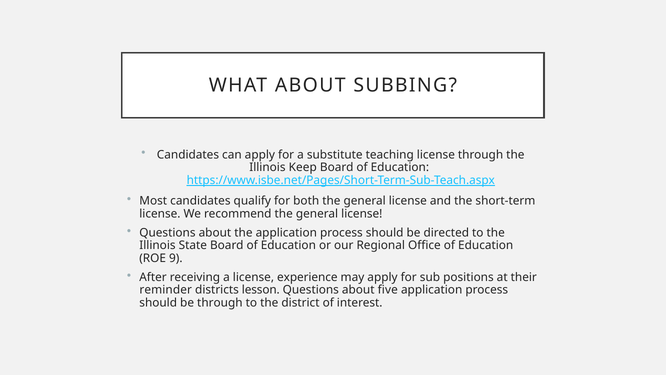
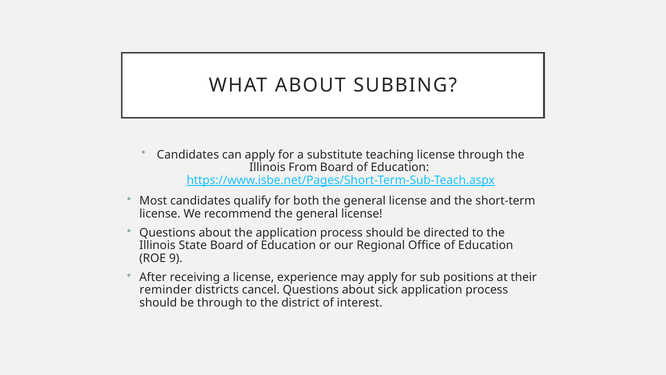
Keep: Keep -> From (303, 167)
lesson: lesson -> cancel (261, 290)
five: five -> sick (388, 290)
